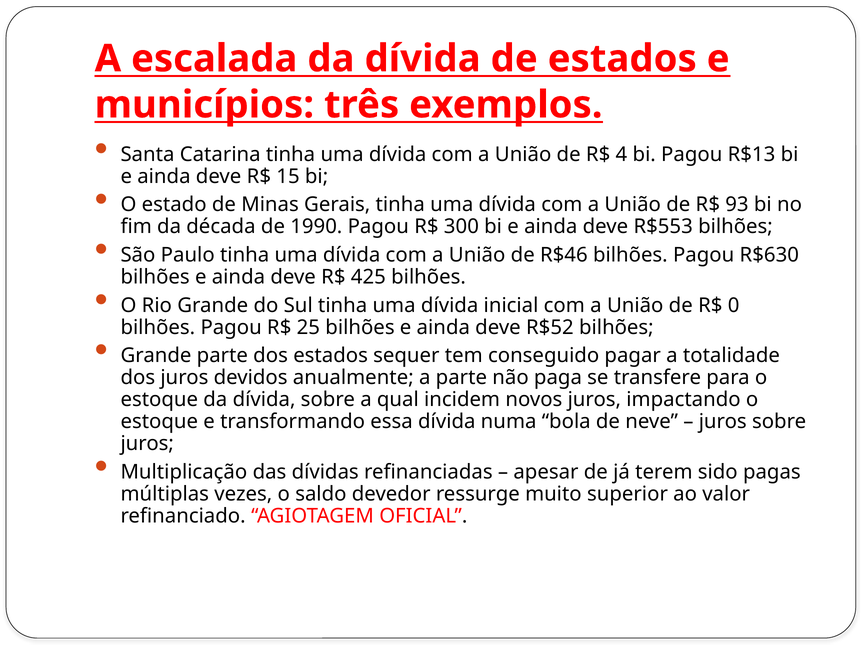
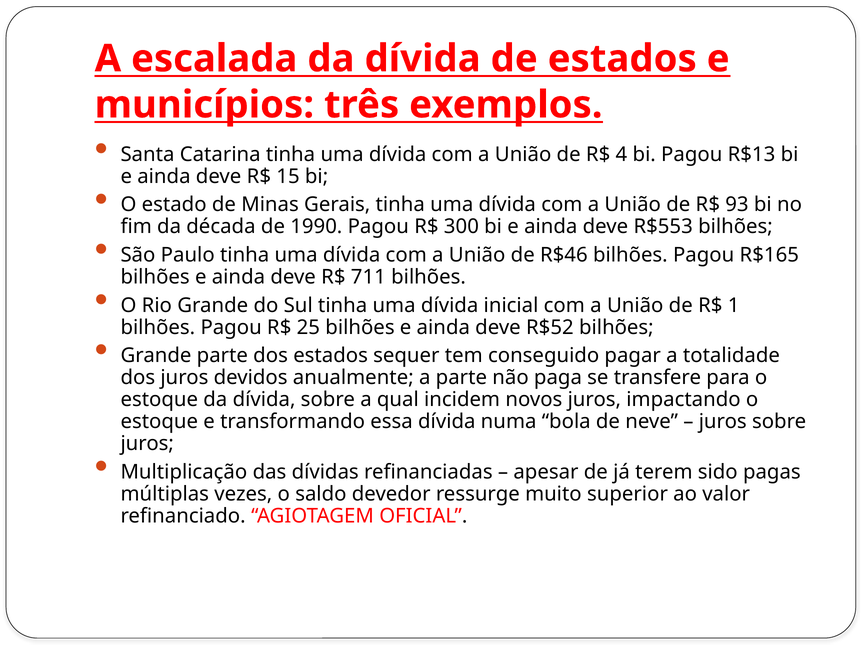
R$630: R$630 -> R$165 (769, 255)
425: 425 -> 711 (368, 277)
0: 0 -> 1 (734, 305)
